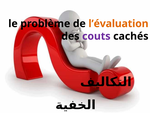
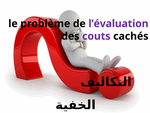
l’évaluation colour: orange -> purple (118, 24)
